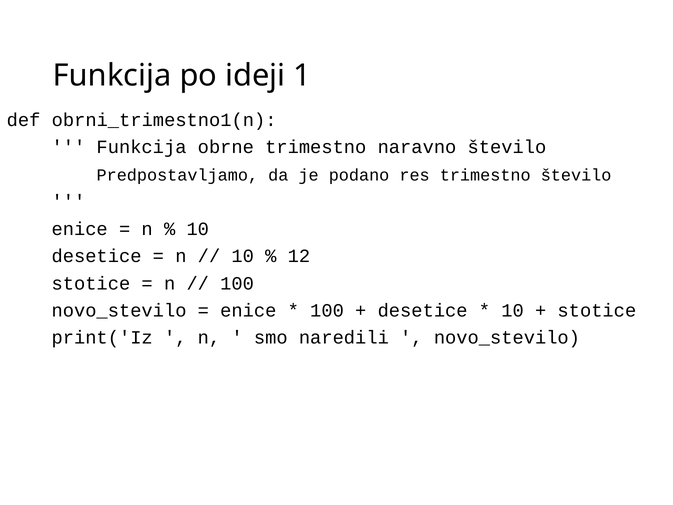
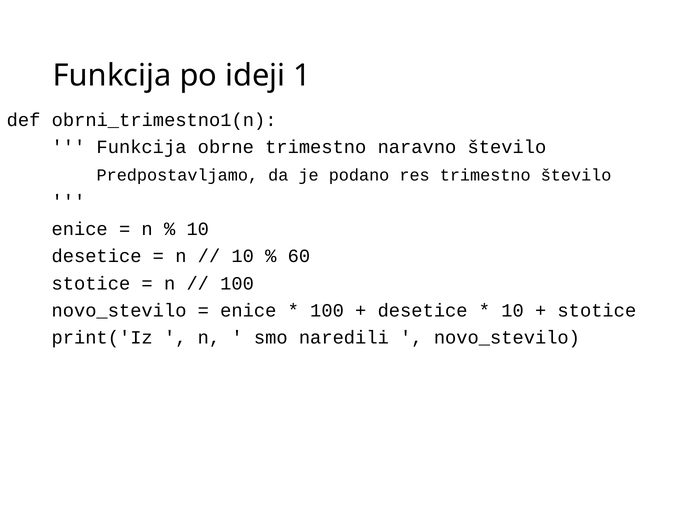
12: 12 -> 60 (299, 256)
